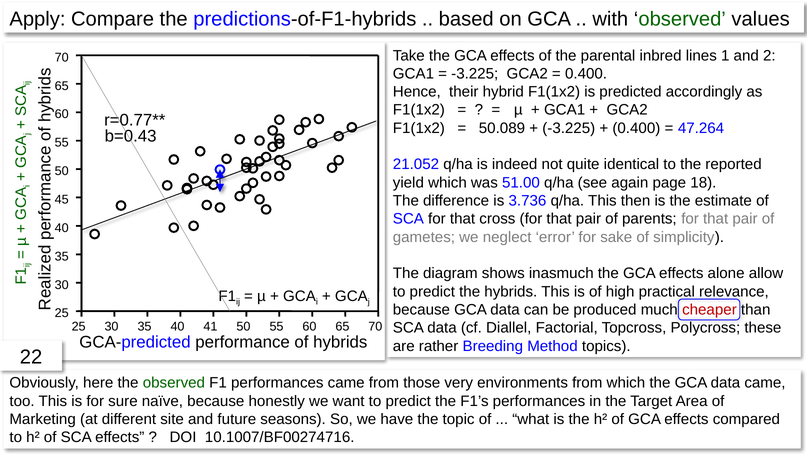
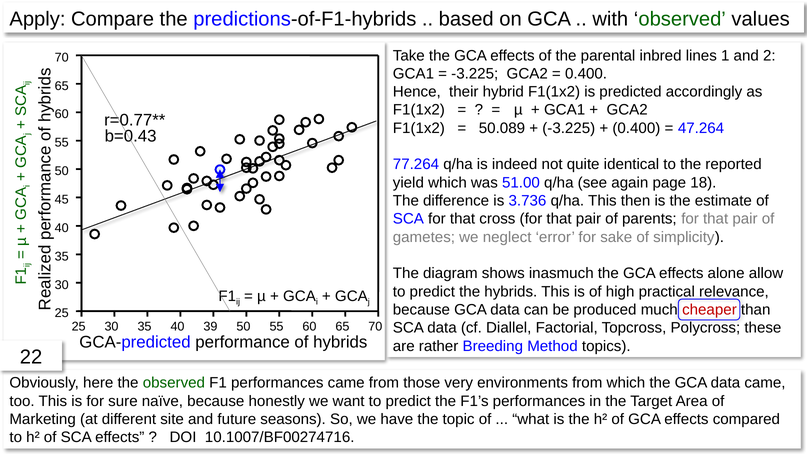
21.052: 21.052 -> 77.264 (416, 164)
41: 41 -> 39 (210, 326)
